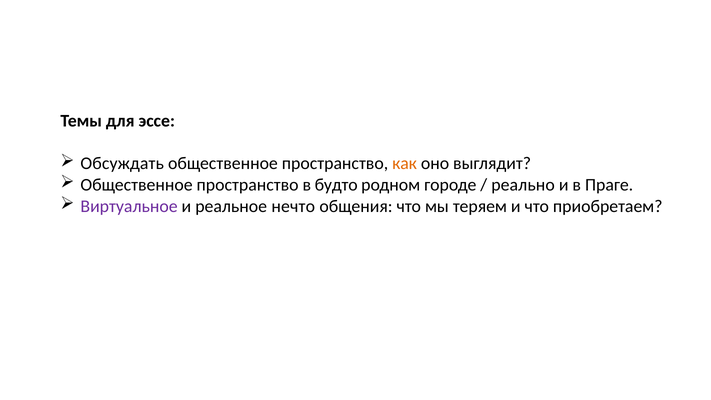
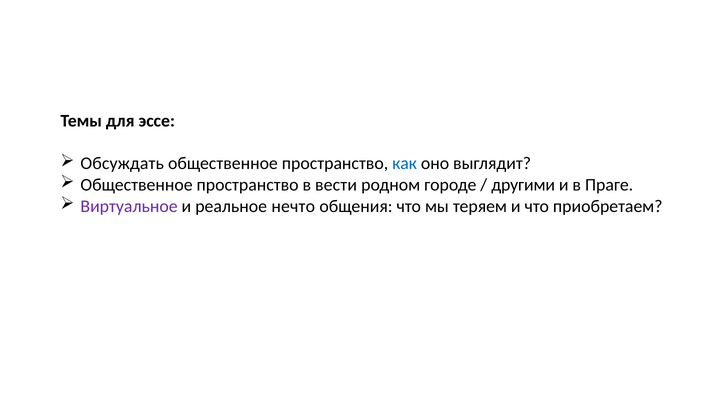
как colour: orange -> blue (405, 164)
будто: будто -> вести (336, 185)
реально: реально -> другими (523, 185)
